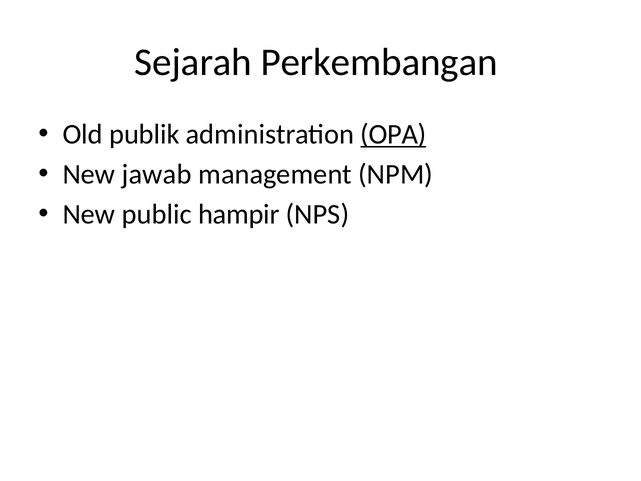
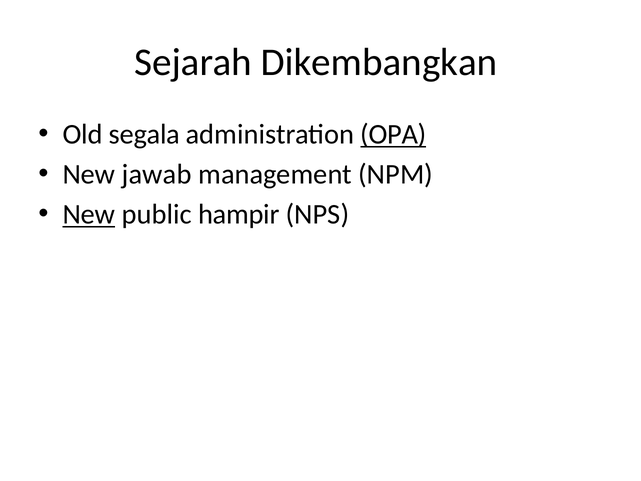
Perkembangan: Perkembangan -> Dikembangkan (379, 62)
publik: publik -> segala (144, 134)
New underline: none -> present (89, 214)
